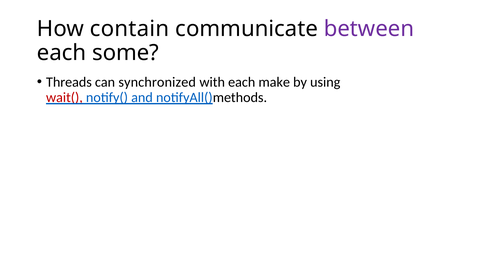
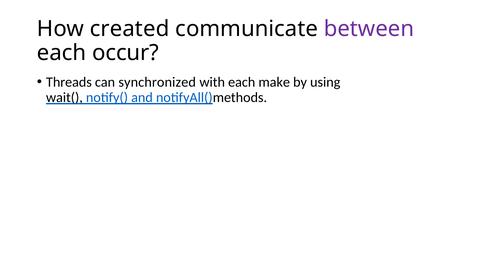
contain: contain -> created (130, 29)
some: some -> occur (126, 53)
wait( colour: red -> black (64, 97)
